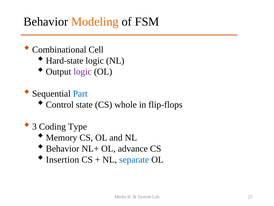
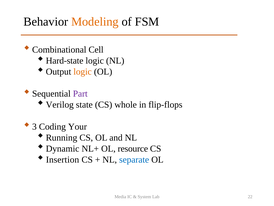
logic colour: purple -> orange (83, 72)
Part colour: blue -> purple (80, 93)
Control: Control -> Verilog (60, 104)
Type: Type -> Your (78, 126)
Memory: Memory -> Running (62, 137)
Behavior: Behavior -> Dynamic (63, 148)
advance: advance -> resource (133, 148)
